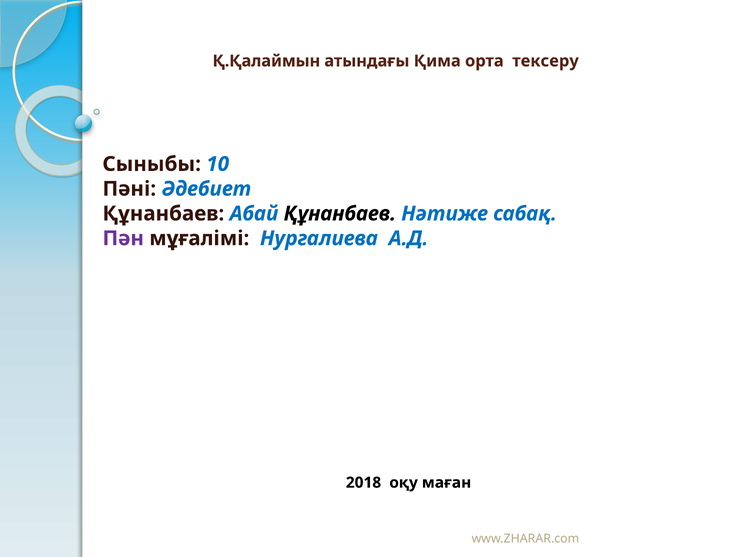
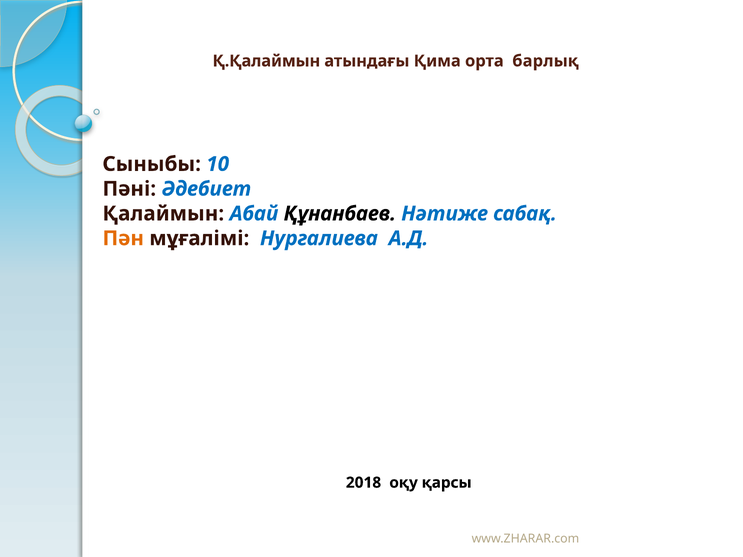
тексеру: тексеру -> барлық (545, 61)
Құнанбаев: Құнанбаев -> Қалаймын (163, 214)
Пән colour: purple -> orange (123, 238)
маған: маған -> қарсы (447, 483)
